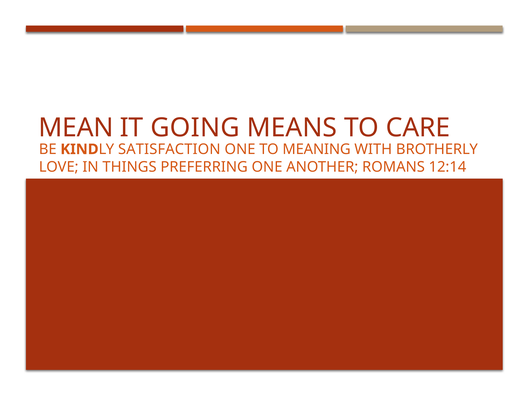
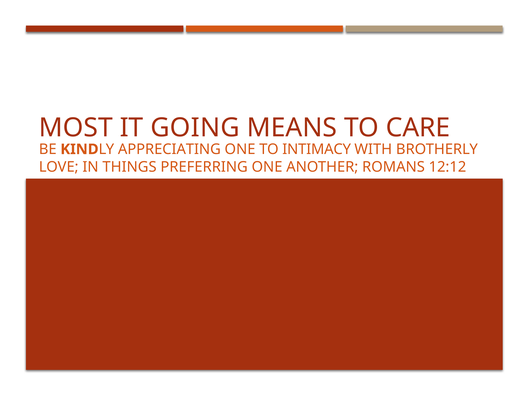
MEAN: MEAN -> MOST (76, 128)
SATISFACTION: SATISFACTION -> APPRECIATING (169, 149)
MEANING: MEANING -> INTIMACY (317, 149)
12:14: 12:14 -> 12:12 (447, 167)
